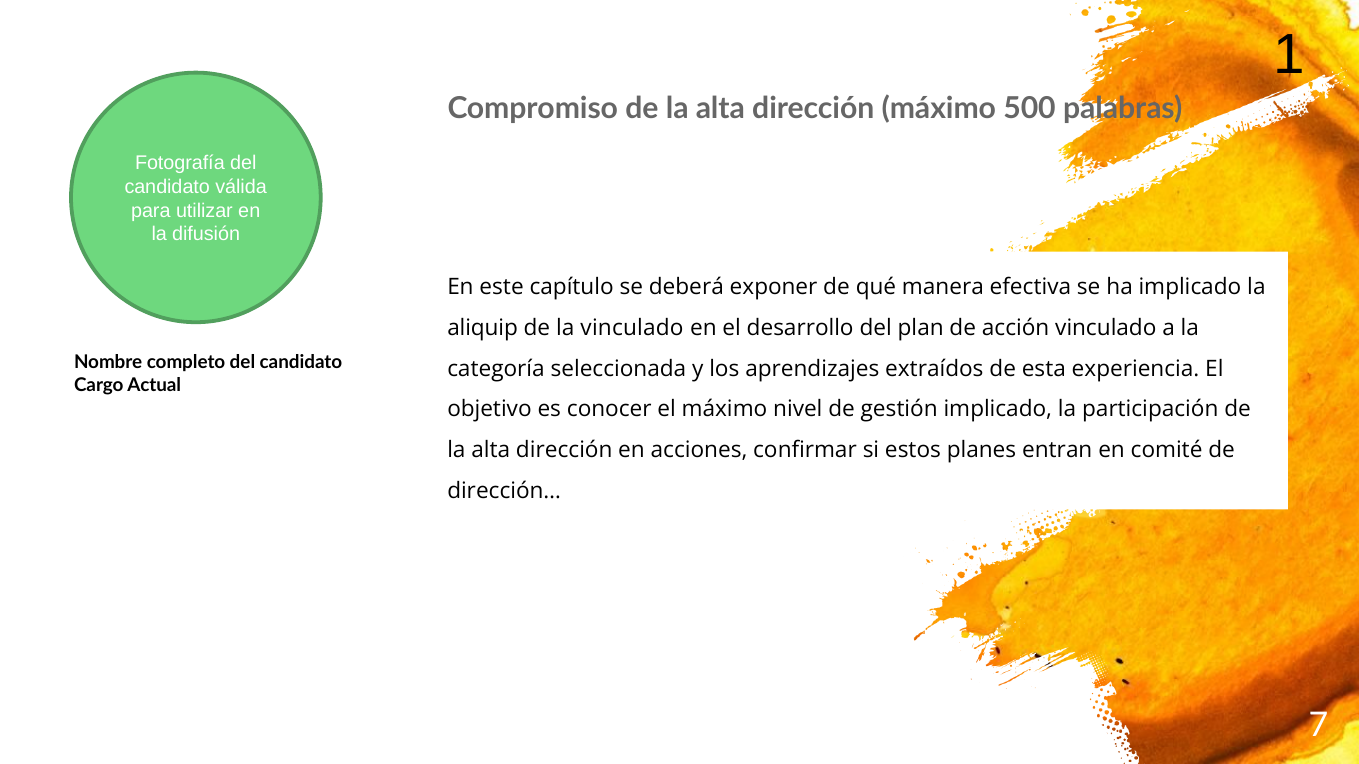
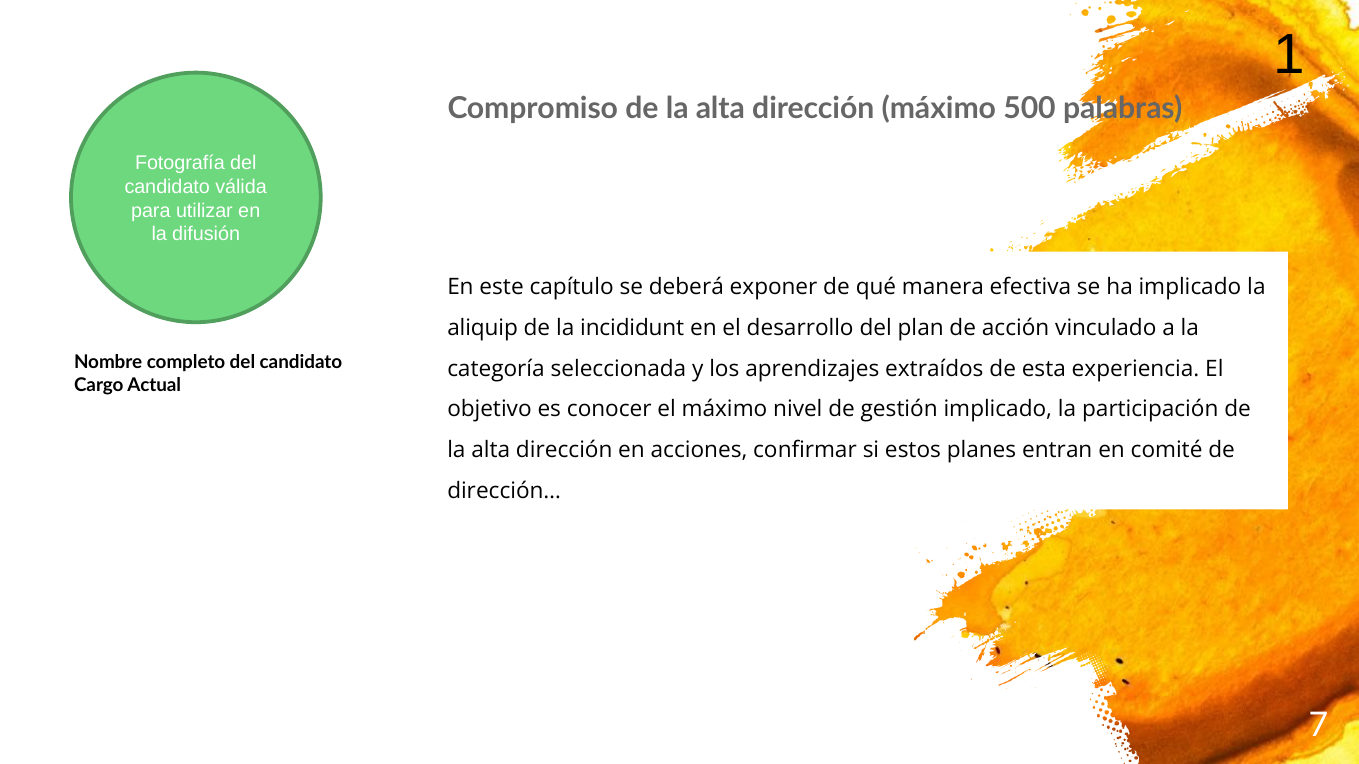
la vinculado: vinculado -> incididunt (632, 328)
